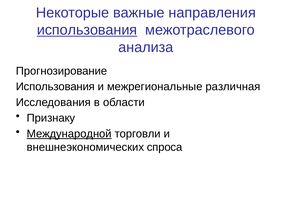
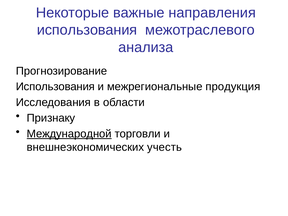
использования underline: present -> none (87, 30)
различная: различная -> продукция (233, 87)
спроса: спроса -> учесть (164, 147)
